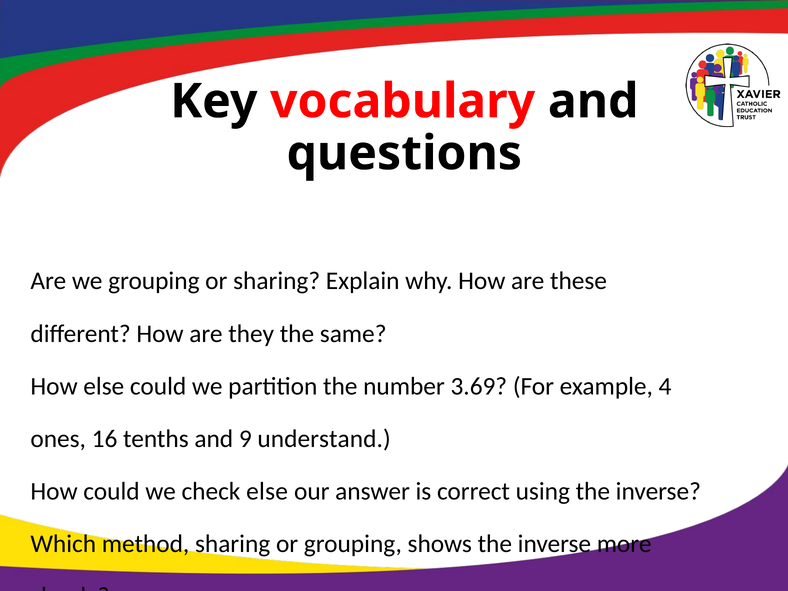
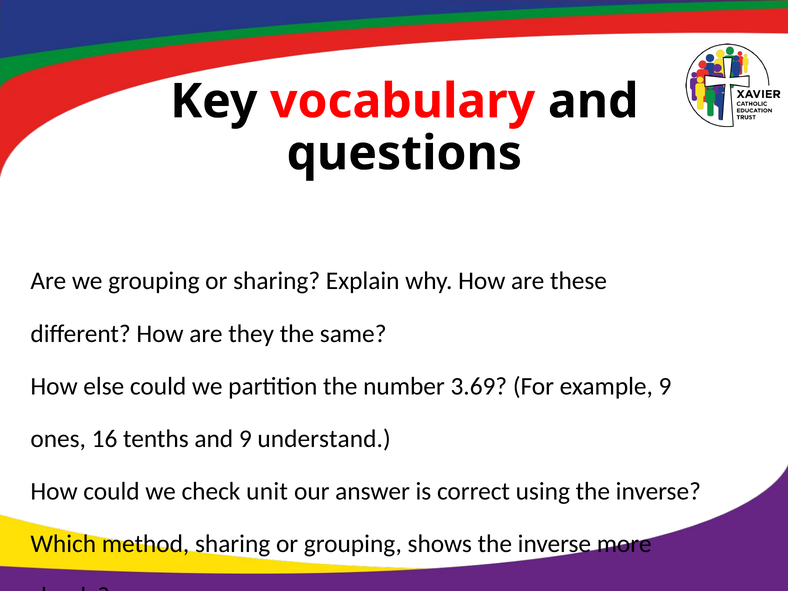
example 4: 4 -> 9 (665, 386)
check else: else -> unit (267, 491)
